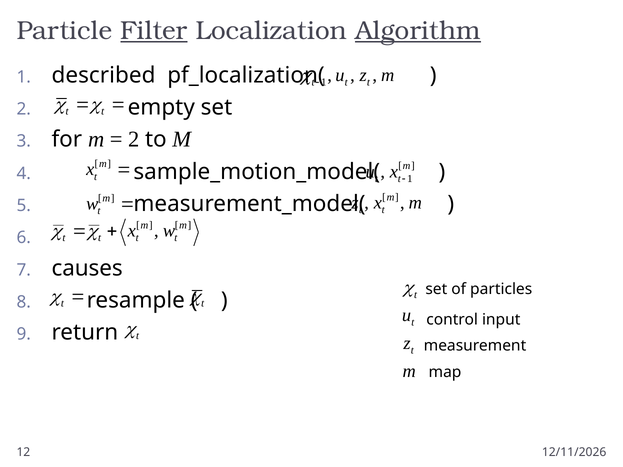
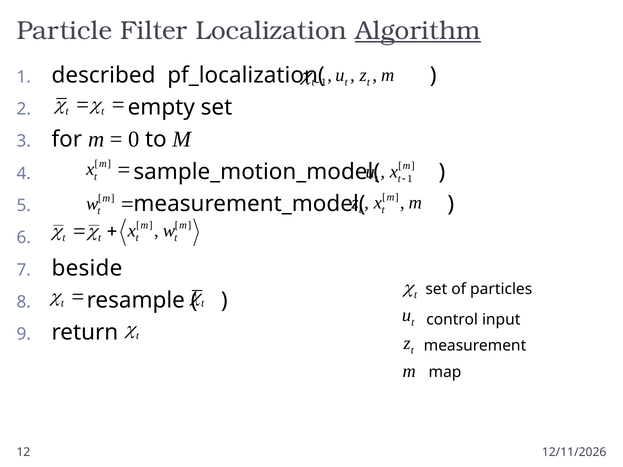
Filter underline: present -> none (154, 31)
2: 2 -> 0 (134, 140)
causes: causes -> beside (87, 268)
